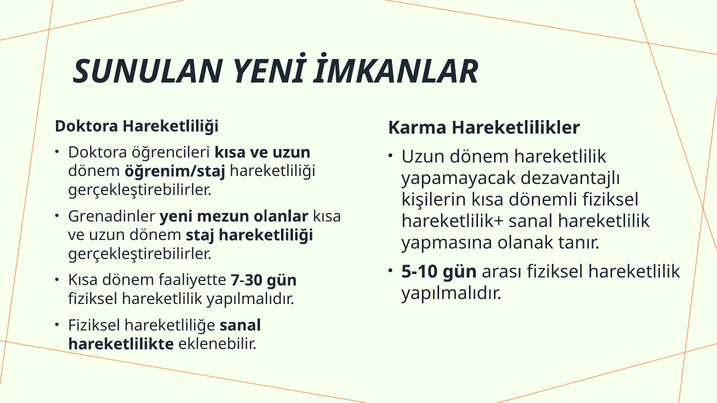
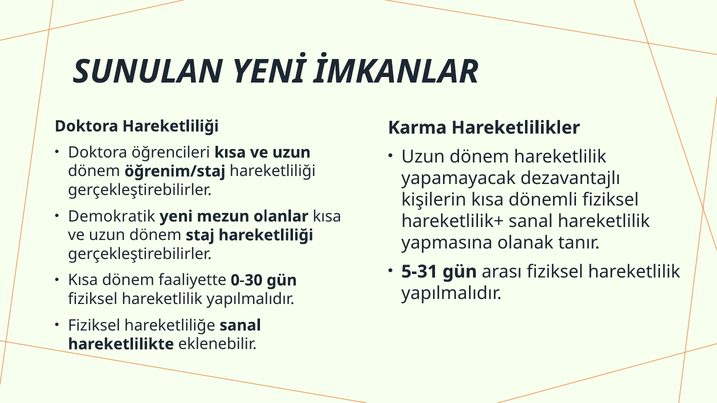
Grenadinler: Grenadinler -> Demokratik (112, 217)
5-10: 5-10 -> 5-31 (420, 272)
7-30: 7-30 -> 0-30 (247, 280)
